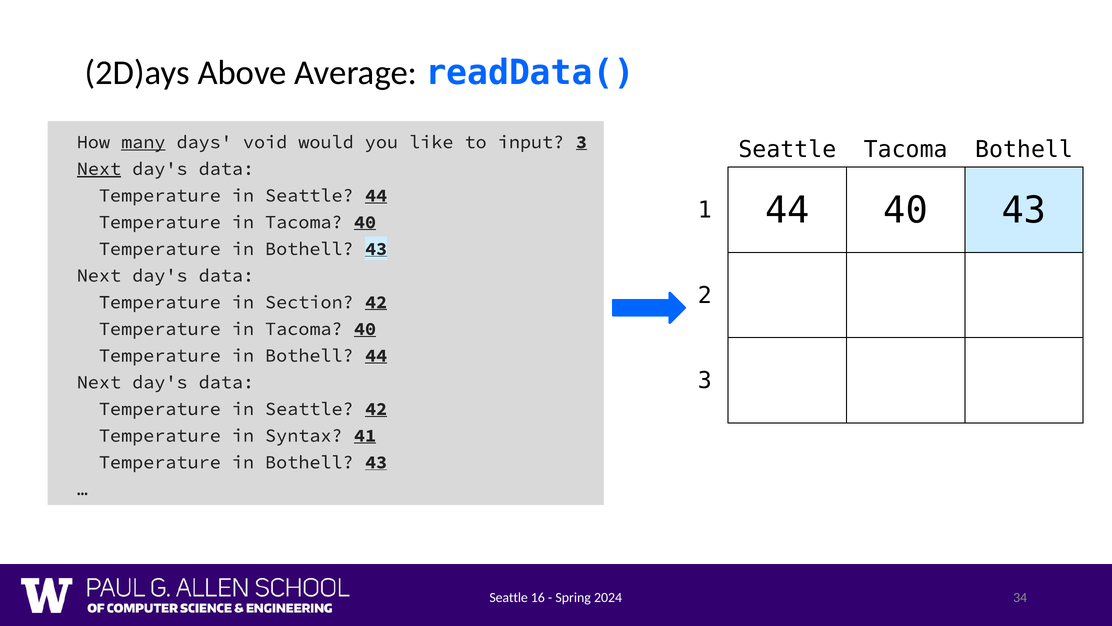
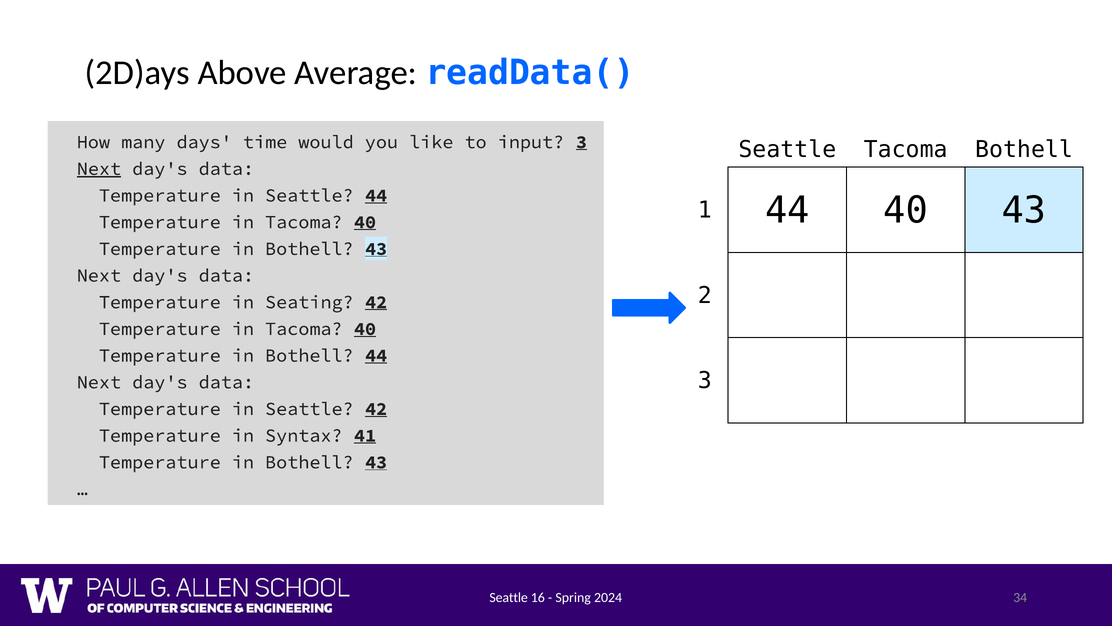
many underline: present -> none (143, 142)
void: void -> time (265, 142)
Section: Section -> Seating (309, 302)
